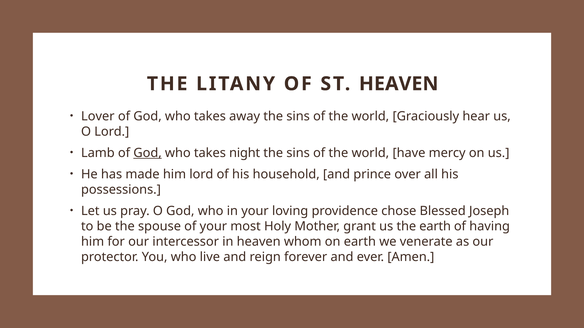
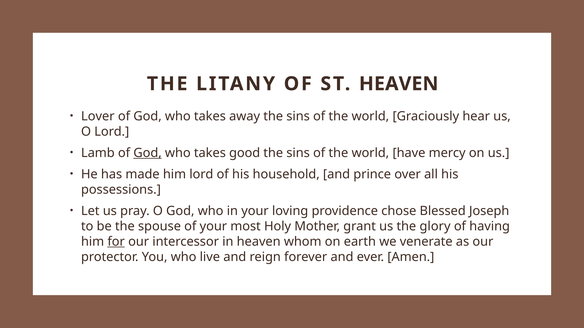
night: night -> good (245, 153)
the earth: earth -> glory (435, 227)
for underline: none -> present (116, 242)
